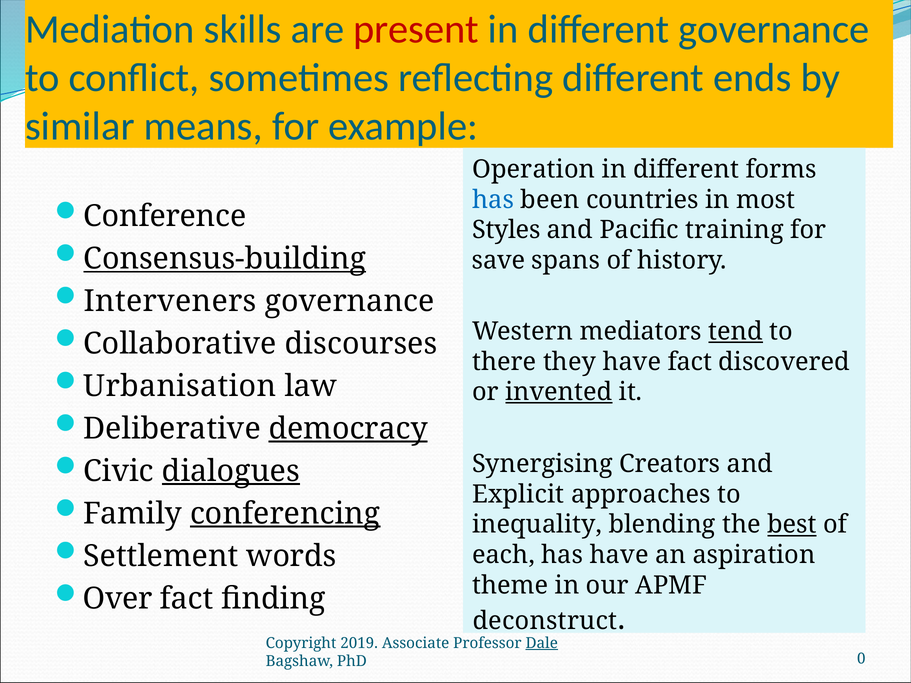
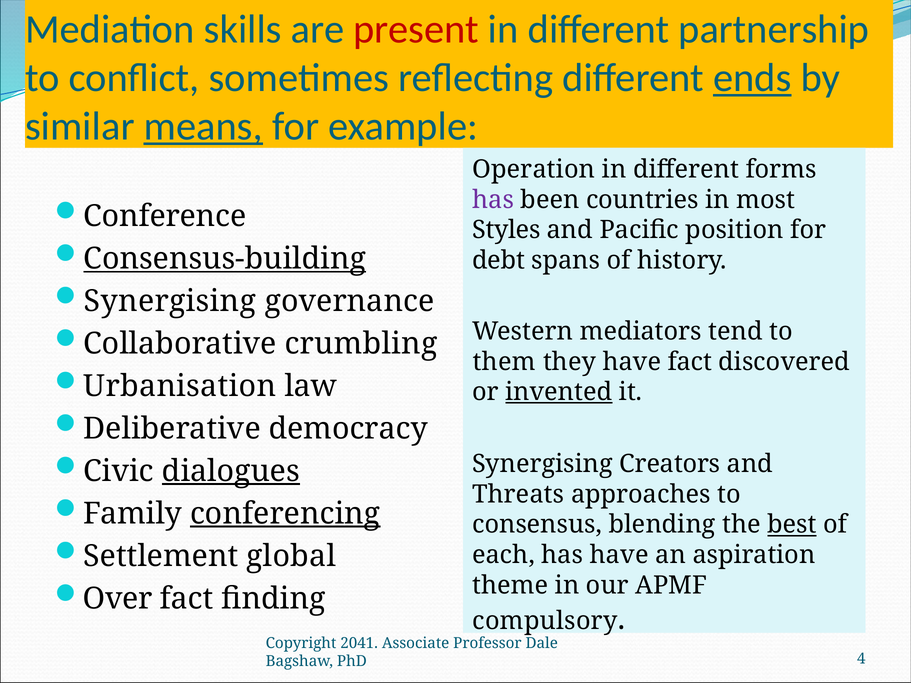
different governance: governance -> partnership (774, 29)
ends underline: none -> present (752, 78)
means underline: none -> present (203, 126)
has colour: blue -> purple (493, 200)
training: training -> position (735, 230)
save: save -> debt (499, 261)
Interveners: Interveners -> Synergising (170, 301)
tend underline: present -> none (736, 331)
discourses: discourses -> crumbling (361, 344)
there: there -> them (504, 362)
democracy underline: present -> none (348, 429)
Explicit: Explicit -> Threats (518, 494)
inequality: inequality -> consensus (537, 525)
words: words -> global (291, 556)
deconstruct: deconstruct -> compulsory (545, 621)
2019: 2019 -> 2041 (359, 643)
Dale underline: present -> none (542, 643)
0: 0 -> 4 (861, 659)
